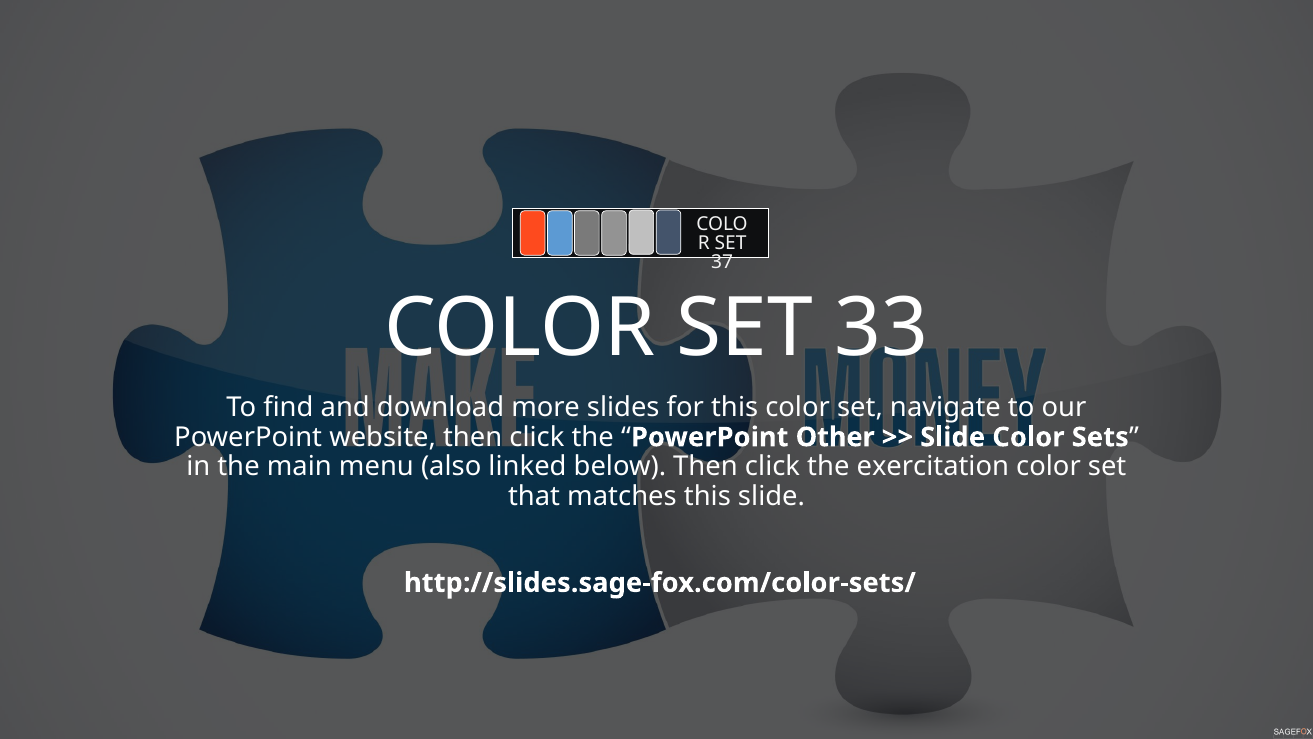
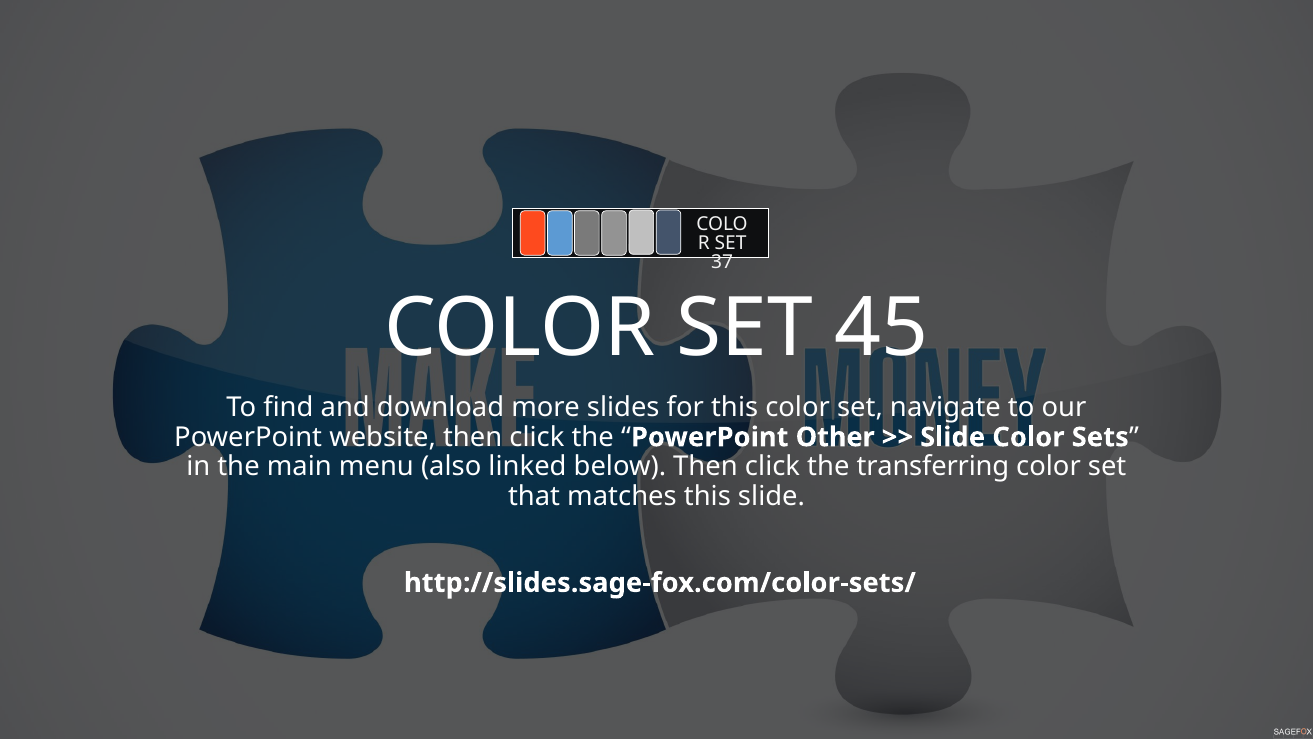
33: 33 -> 45 (881, 328)
exercitation: exercitation -> transferring (933, 467)
